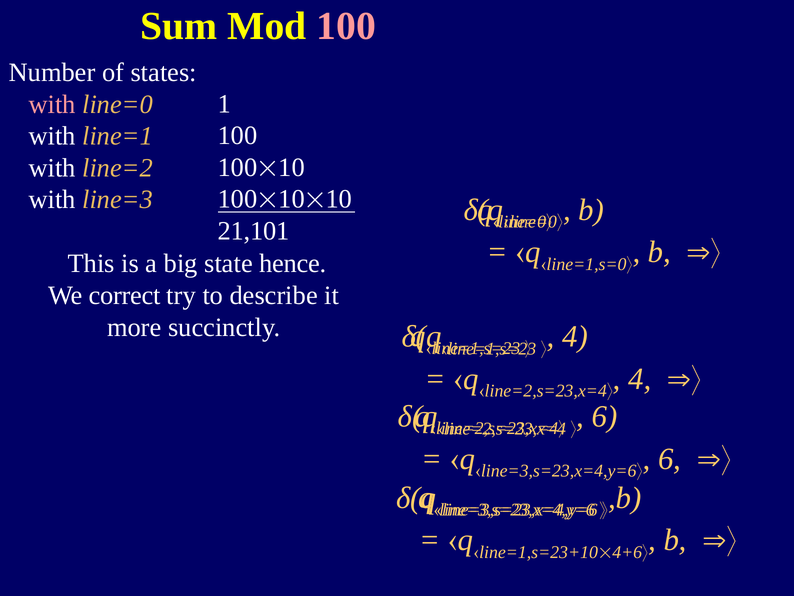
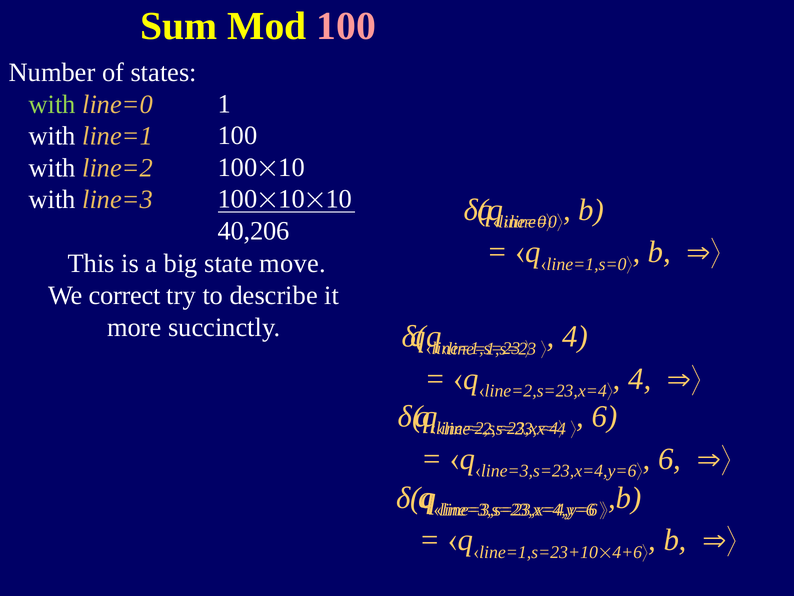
with colour: pink -> light green (52, 104)
21,101: 21,101 -> 40,206 (254, 231)
hence: hence -> move (293, 263)
